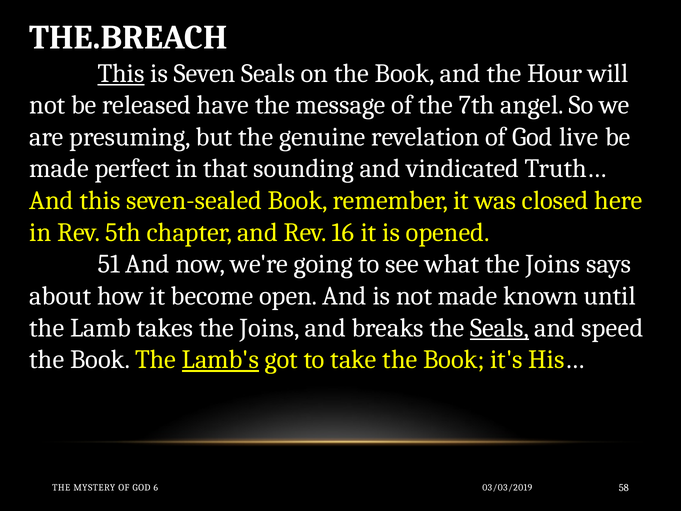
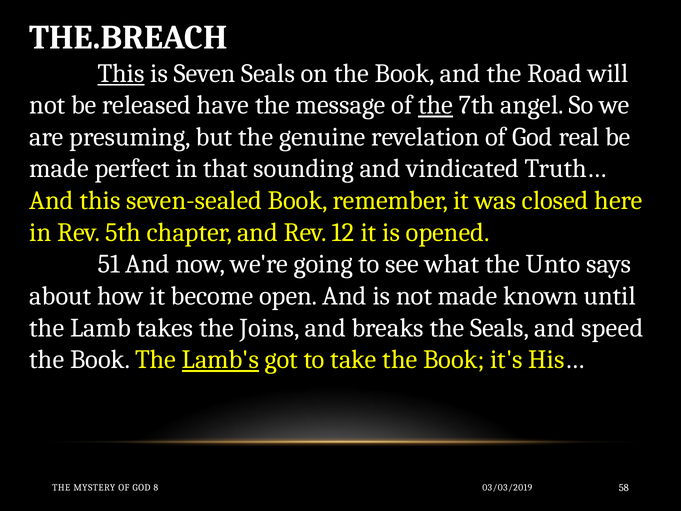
Hour: Hour -> Road (555, 73)
the underline: none -> present (436, 105)
live: live -> real (579, 137)
16: 16 -> 12 (343, 232)
what the Joins: Joins -> Unto (553, 264)
Seals underline: present -> none (500, 328)
6: 6 -> 8 (156, 488)
